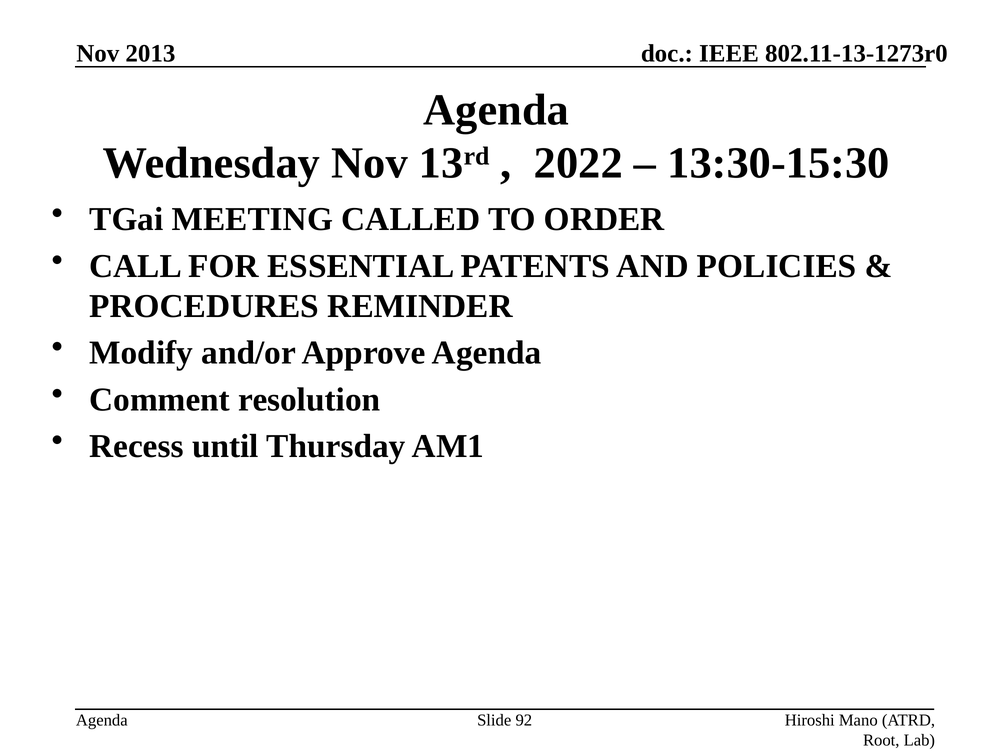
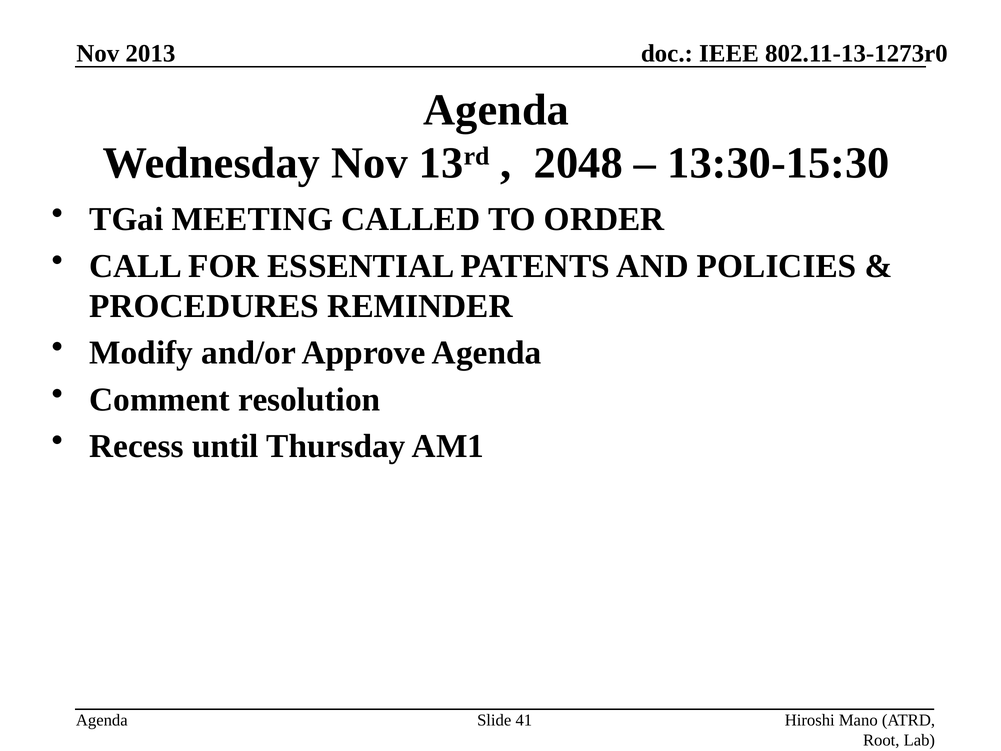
2022: 2022 -> 2048 (578, 163)
92: 92 -> 41 (524, 720)
